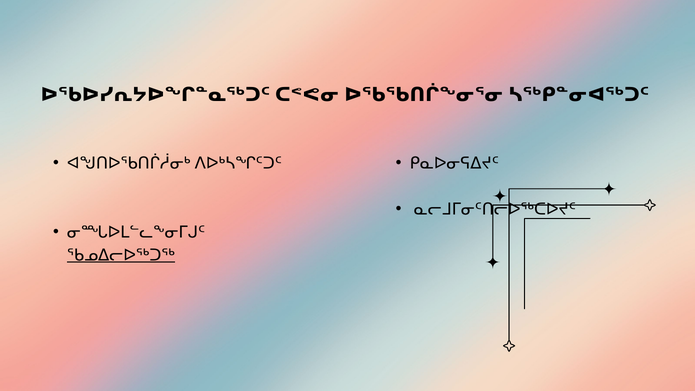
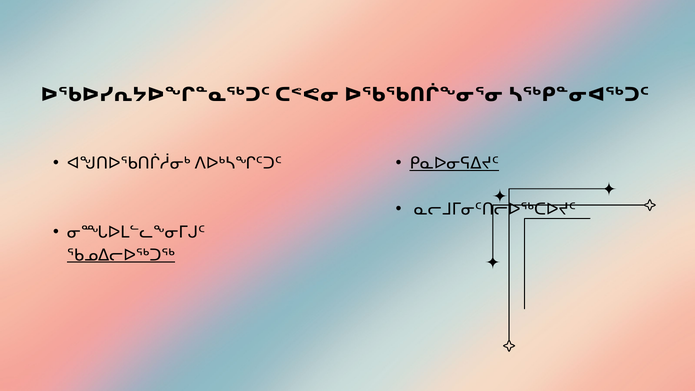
ᑭᓇᐅᓂᕋᐃᔪᑦ underline: none -> present (454, 163)
